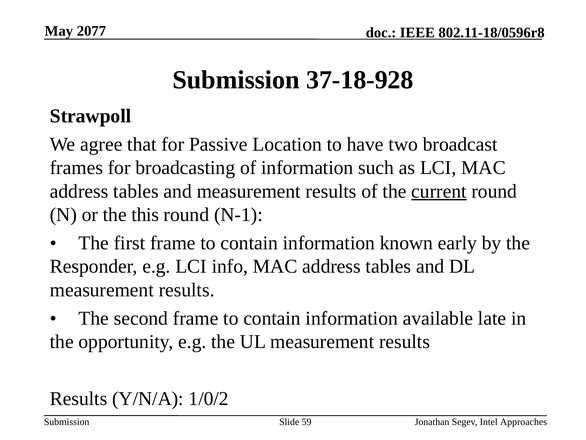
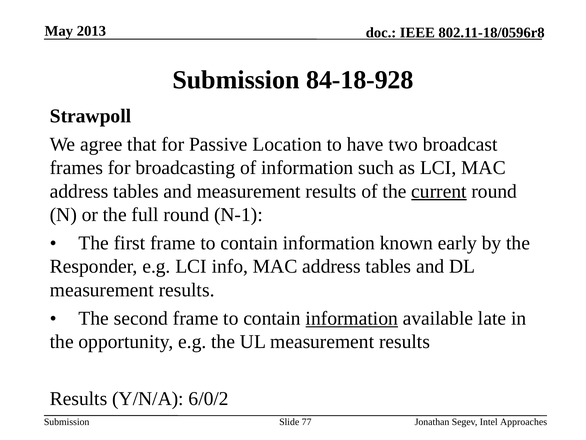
2077: 2077 -> 2013 (91, 31)
37-18-928: 37-18-928 -> 84-18-928 (360, 80)
this: this -> full (145, 214)
information underline: none -> present (352, 318)
1/0/2: 1/0/2 -> 6/0/2 (209, 398)
59: 59 -> 77 (307, 422)
